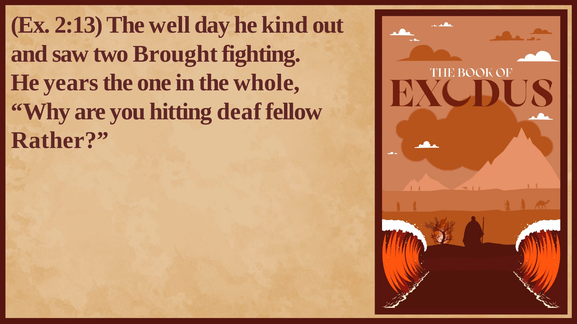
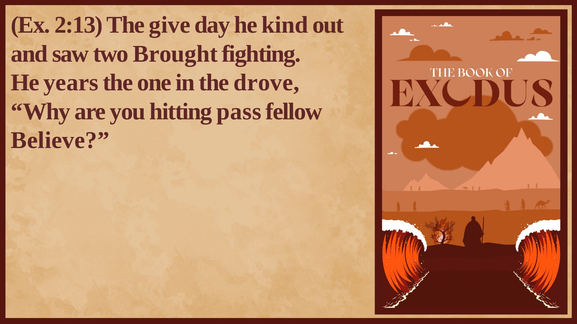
well: well -> give (170, 25)
whole: whole -> drove (266, 83)
deaf: deaf -> pass (239, 112)
Rather: Rather -> Believe (60, 140)
